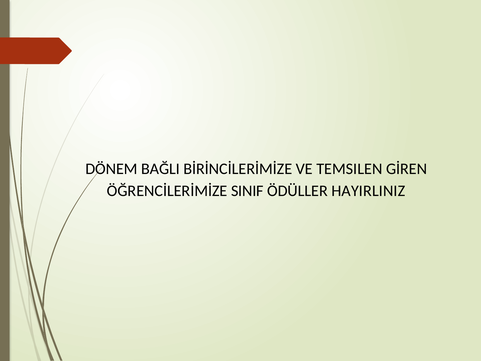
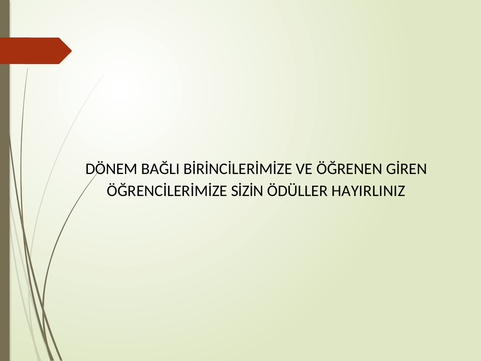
TEMSILEN: TEMSILEN -> ÖĞRENEN (349, 169)
SINIF: SINIF -> SİZİN (247, 191)
